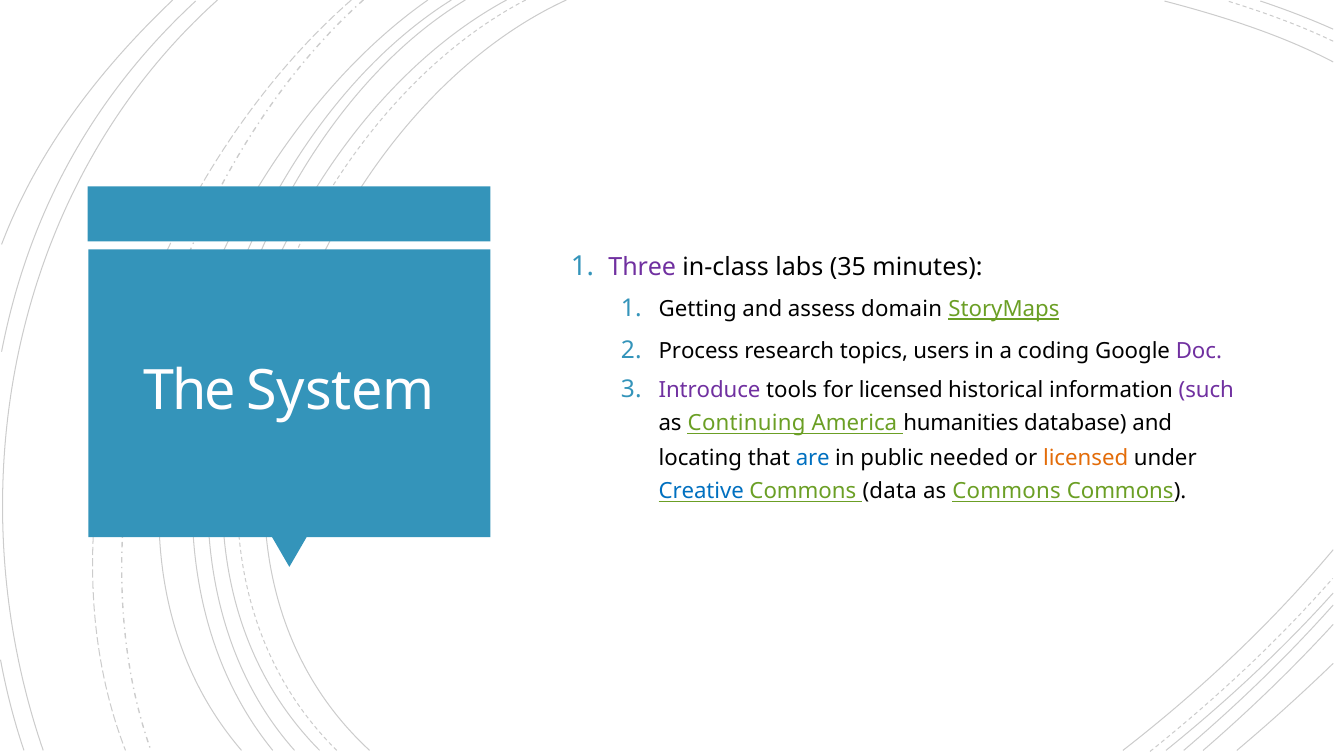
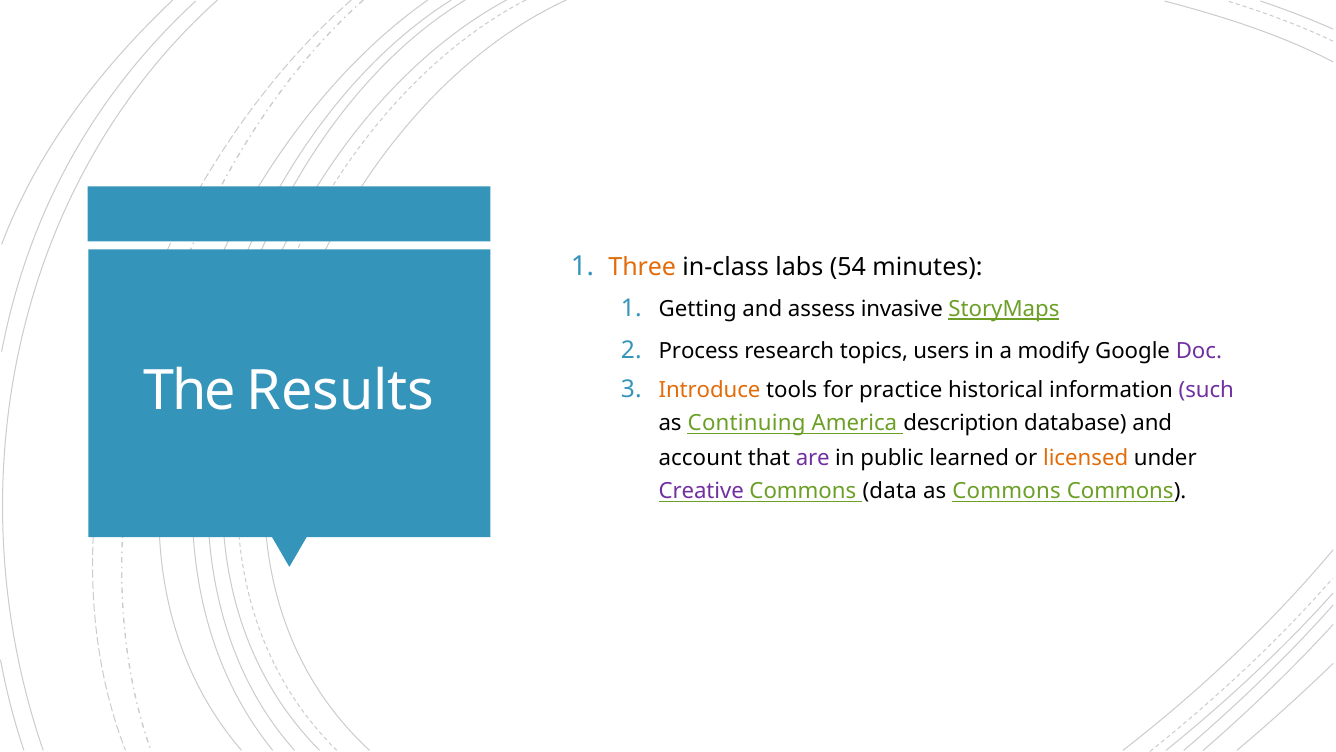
Three colour: purple -> orange (642, 268)
35: 35 -> 54 (848, 268)
domain: domain -> invasive (902, 309)
coding: coding -> modify (1054, 351)
System: System -> Results (340, 391)
Introduce colour: purple -> orange (710, 390)
for licensed: licensed -> practice (901, 390)
humanities: humanities -> description (961, 423)
locating: locating -> account (700, 458)
are colour: blue -> purple (813, 458)
needed: needed -> learned (969, 458)
Creative colour: blue -> purple (701, 491)
